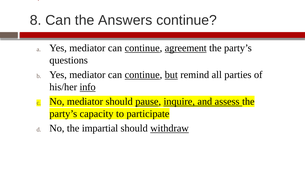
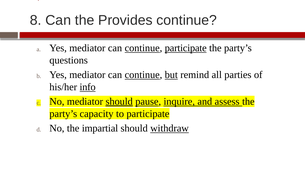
Answers: Answers -> Provides (125, 20)
continue agreement: agreement -> participate (186, 48)
should underline: none -> present (119, 101)
